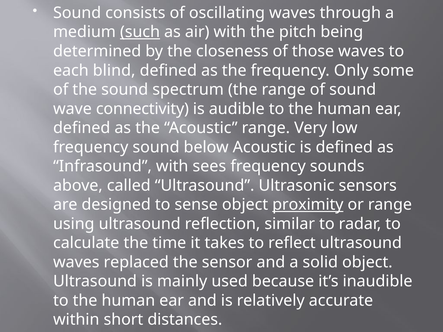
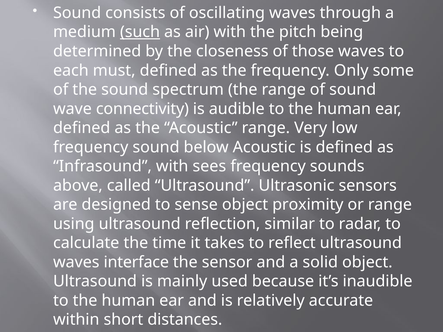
blind: blind -> must (114, 70)
proximity underline: present -> none (308, 205)
replaced: replaced -> interface (136, 262)
